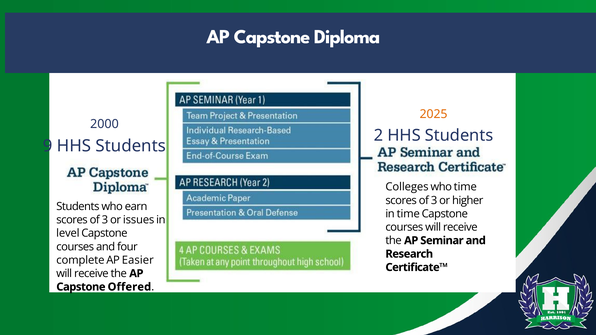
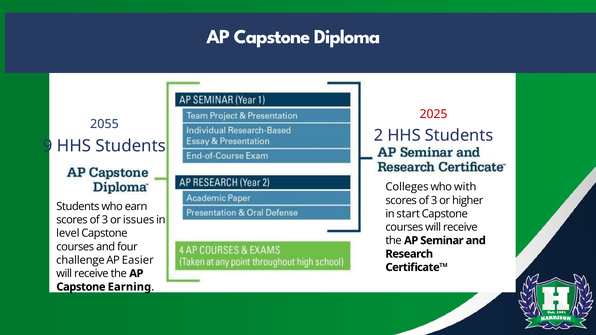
2025 colour: orange -> red (434, 114)
2000: 2000 -> 2055 (104, 124)
who time: time -> with (465, 187)
in time: time -> start (408, 214)
complete: complete -> challenge (80, 260)
Offered: Offered -> Earning (129, 287)
